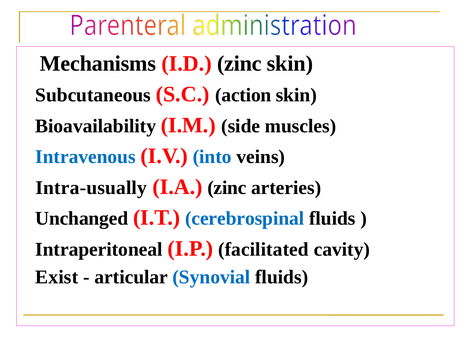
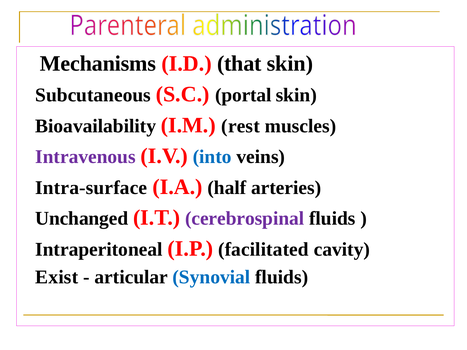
I.D zinc: zinc -> that (239, 63)
action: action -> portal (243, 95)
side: side -> rest (241, 126)
Intravenous colour: blue -> purple (85, 157)
Intra-usually: Intra-usually -> Intra-surface (91, 188)
I.A zinc: zinc -> half (227, 188)
cerebrospinal colour: blue -> purple (245, 219)
